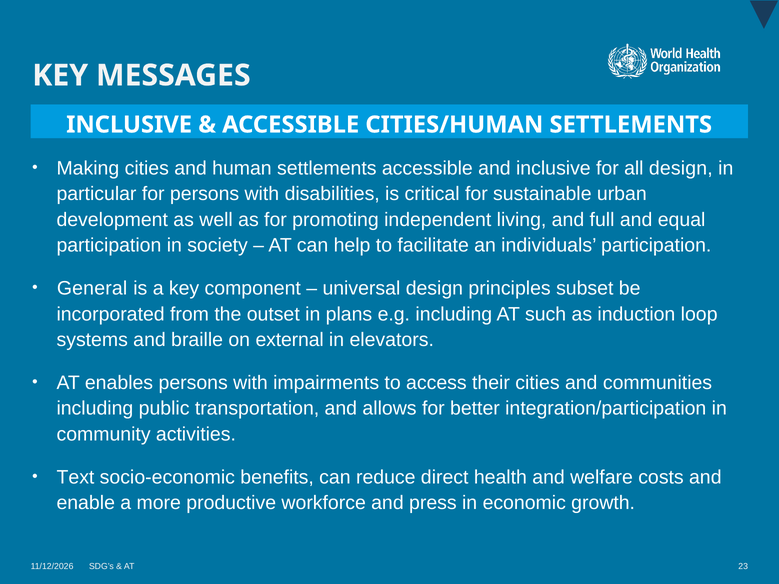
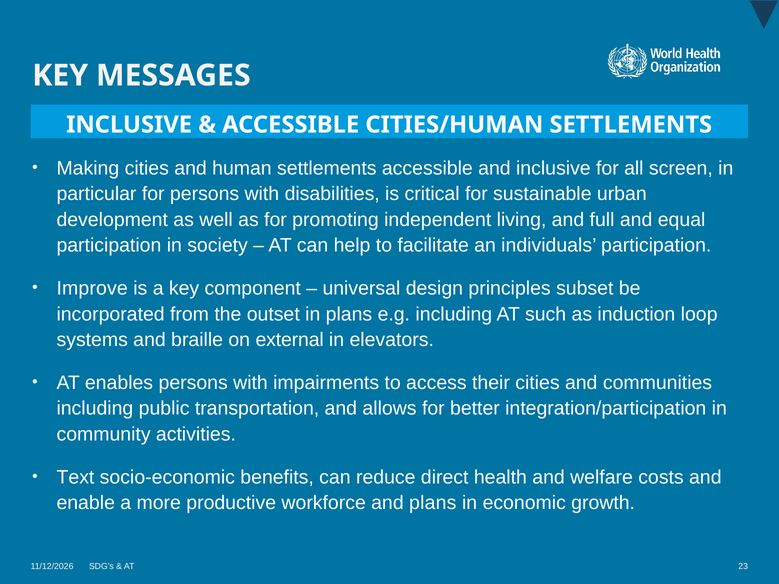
all design: design -> screen (681, 168)
General: General -> Improve (92, 289)
and press: press -> plans (433, 503)
